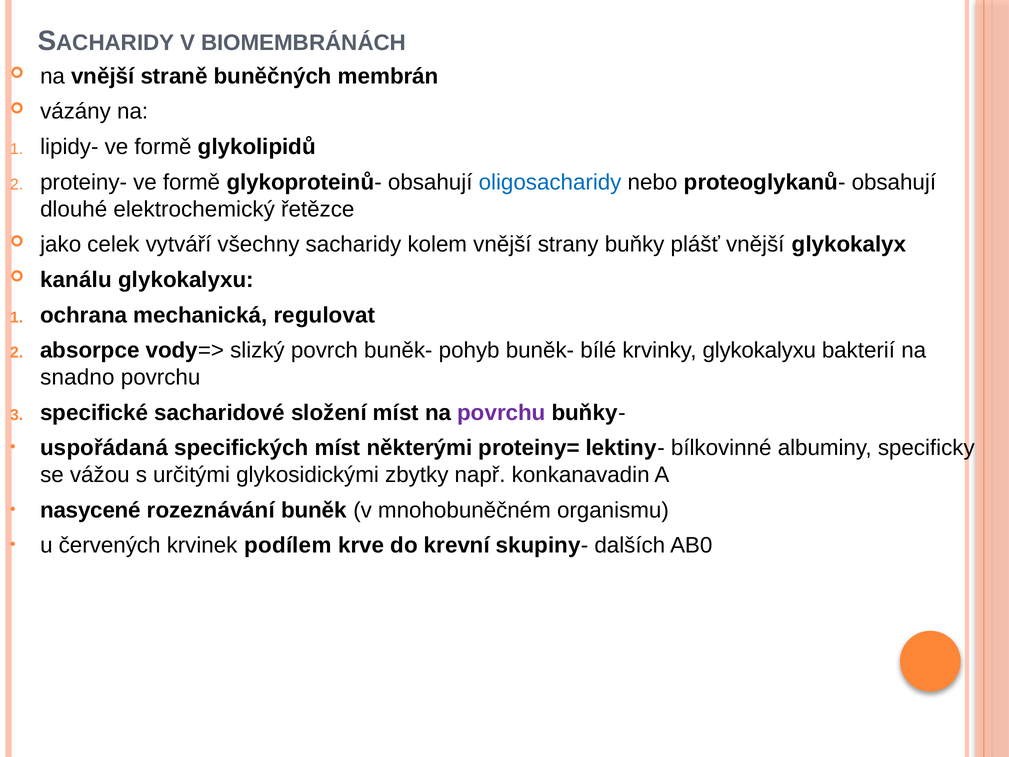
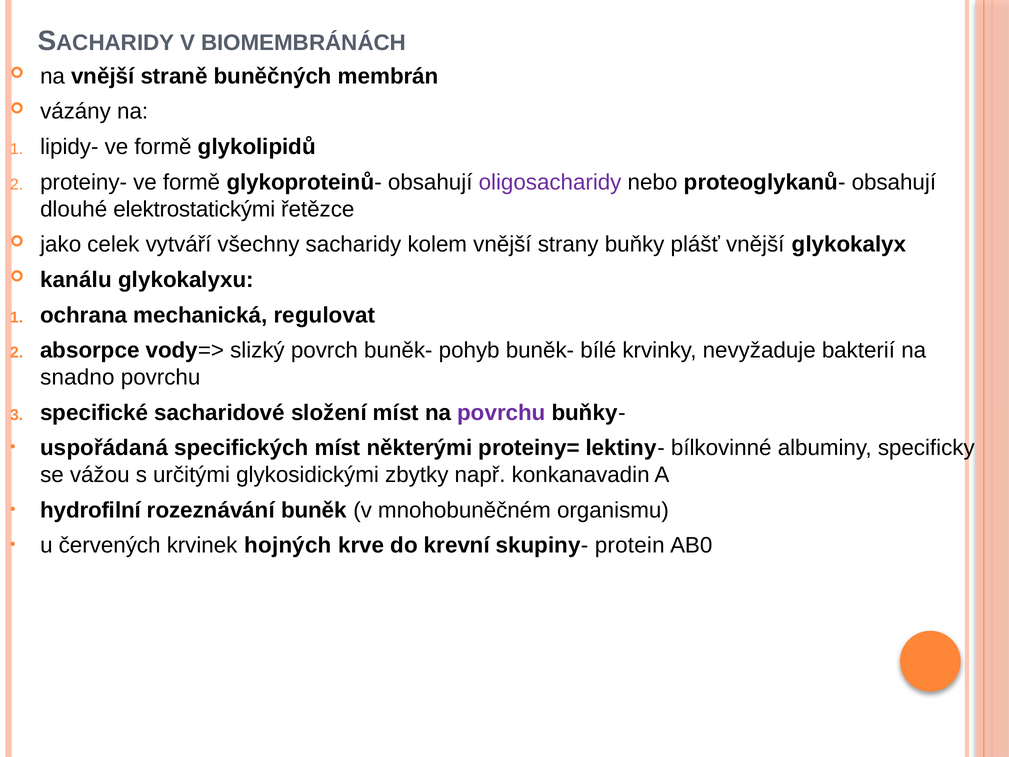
oligosacharidy colour: blue -> purple (550, 182)
elektrochemický: elektrochemický -> elektrostatickými (194, 209)
krvinky glykokalyxu: glykokalyxu -> nevyžaduje (759, 350)
nasycené: nasycené -> hydrofilní (91, 510)
podílem: podílem -> hojných (288, 545)
dalších: dalších -> protein (630, 545)
